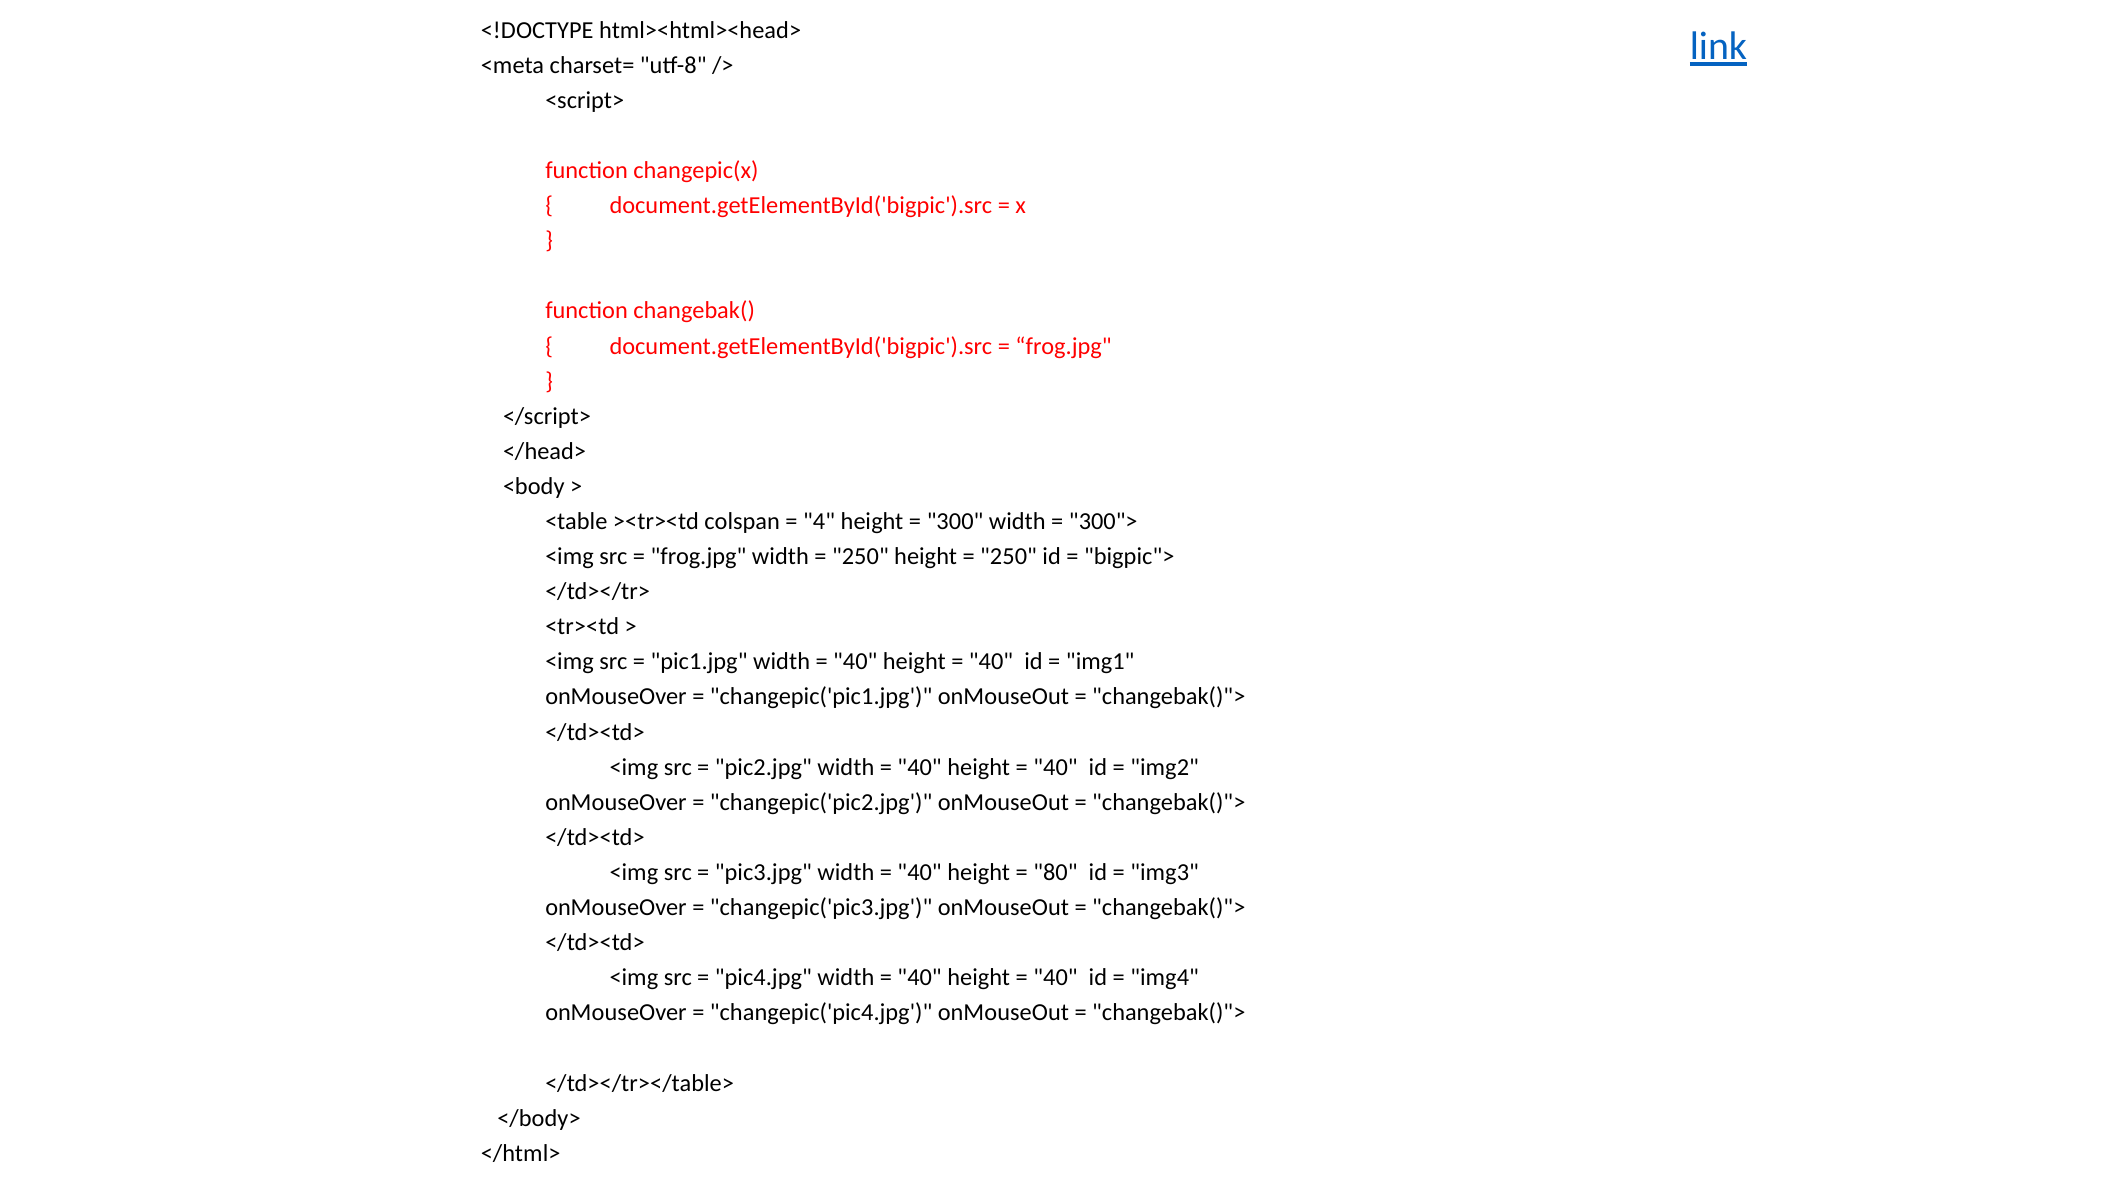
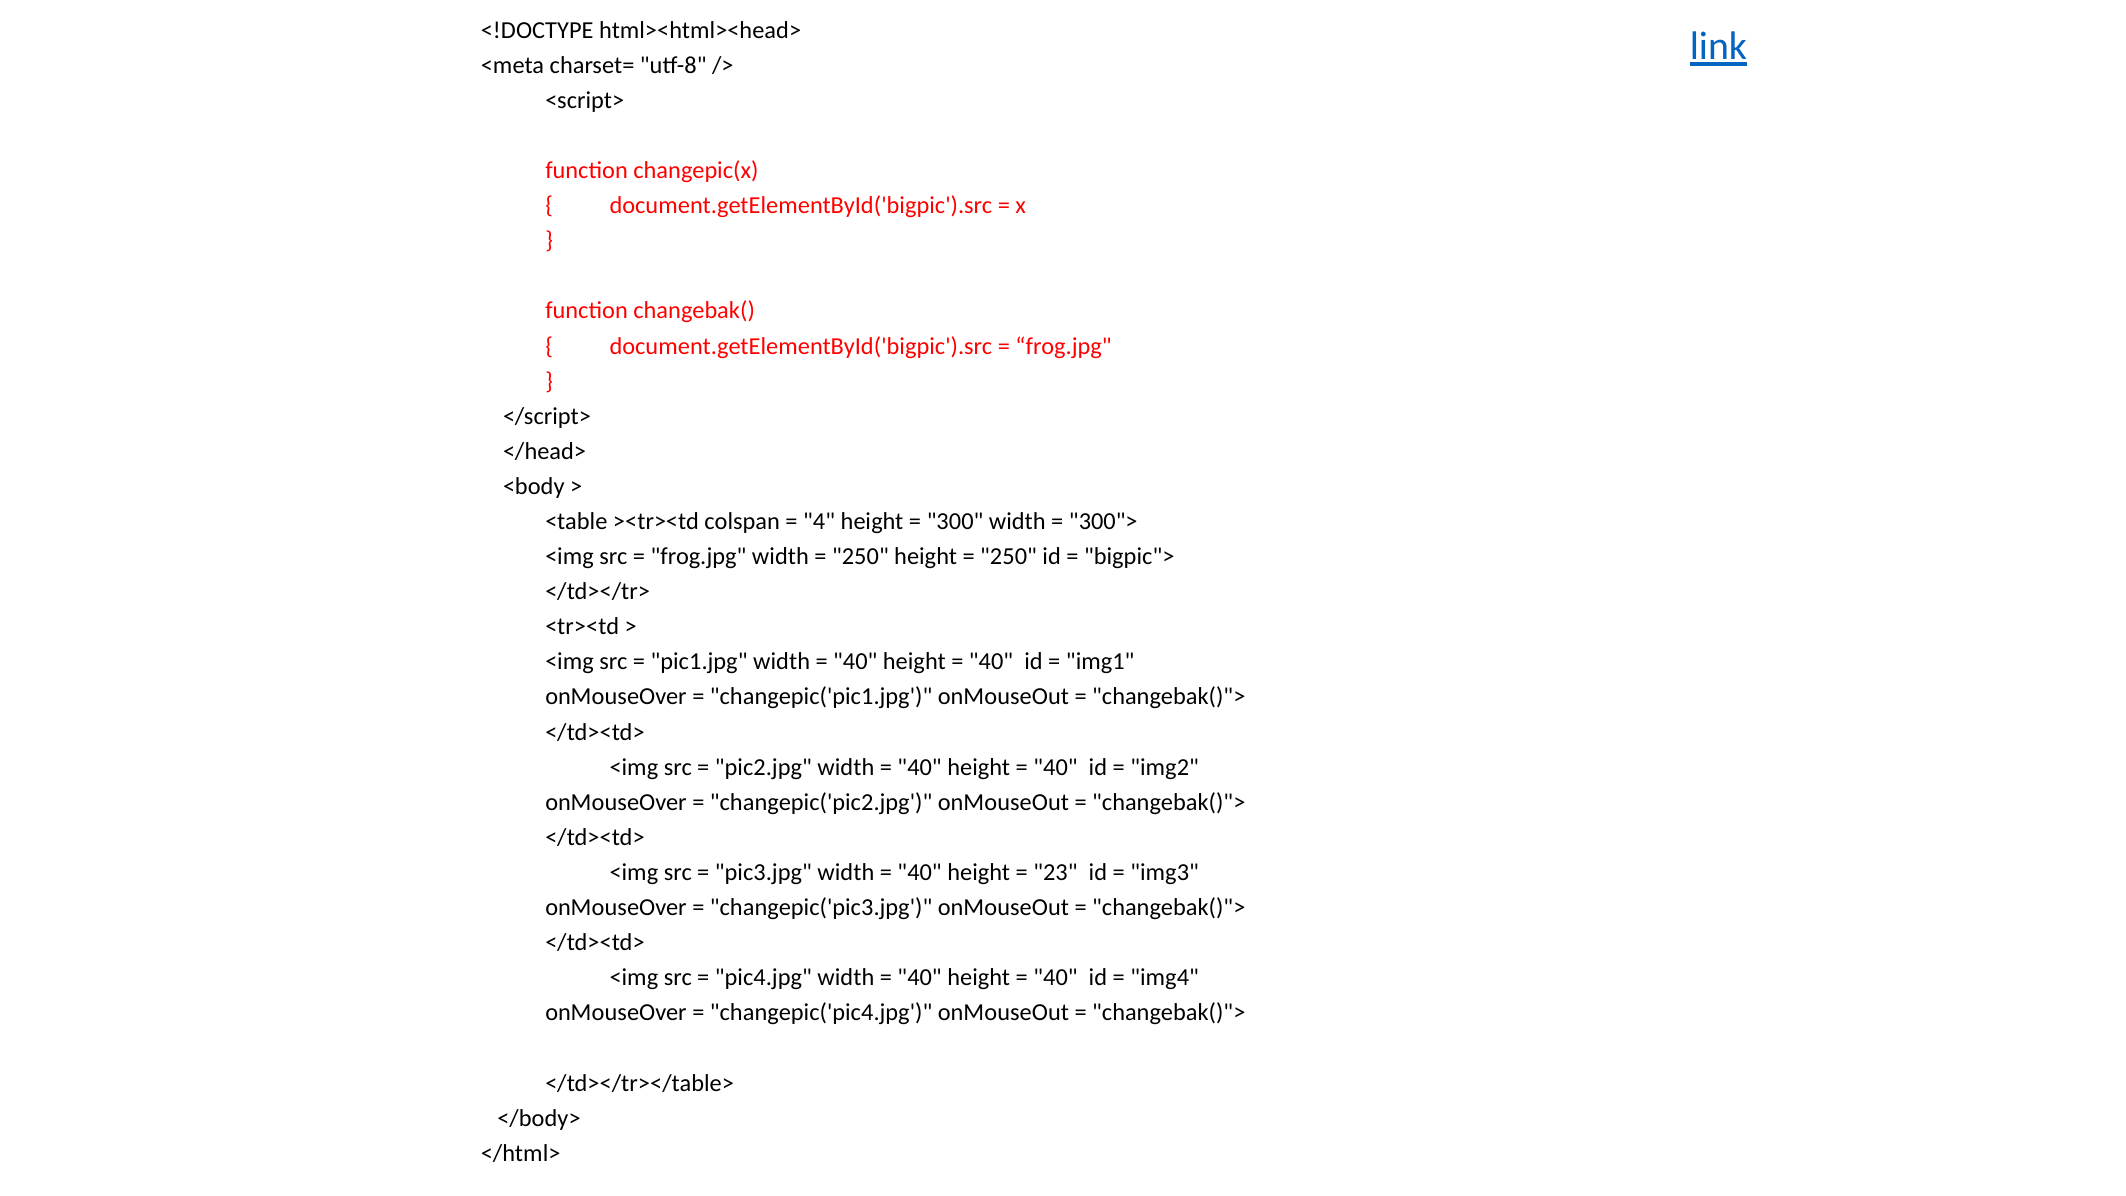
80: 80 -> 23 (1055, 872)
